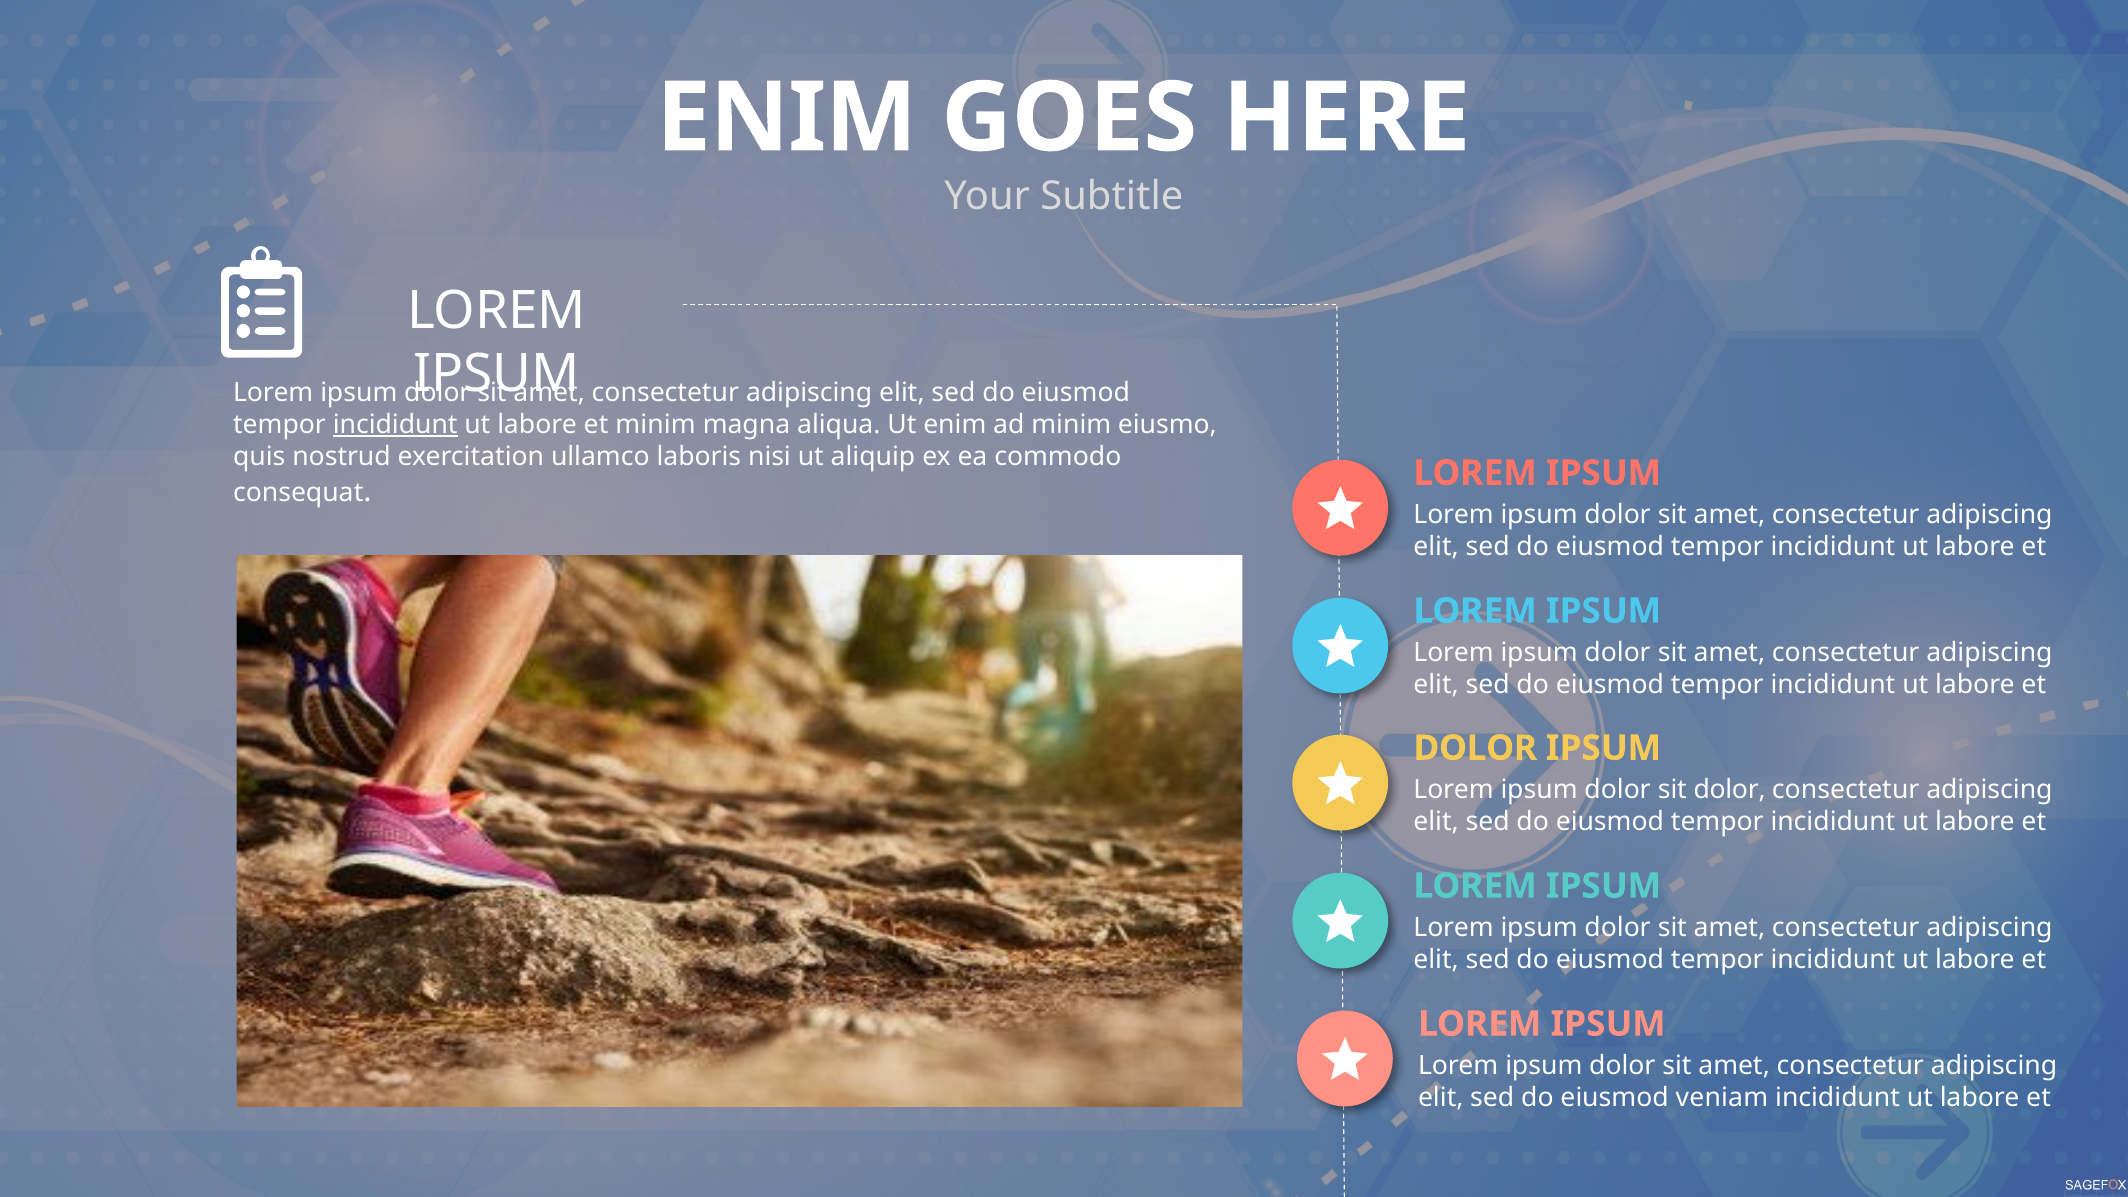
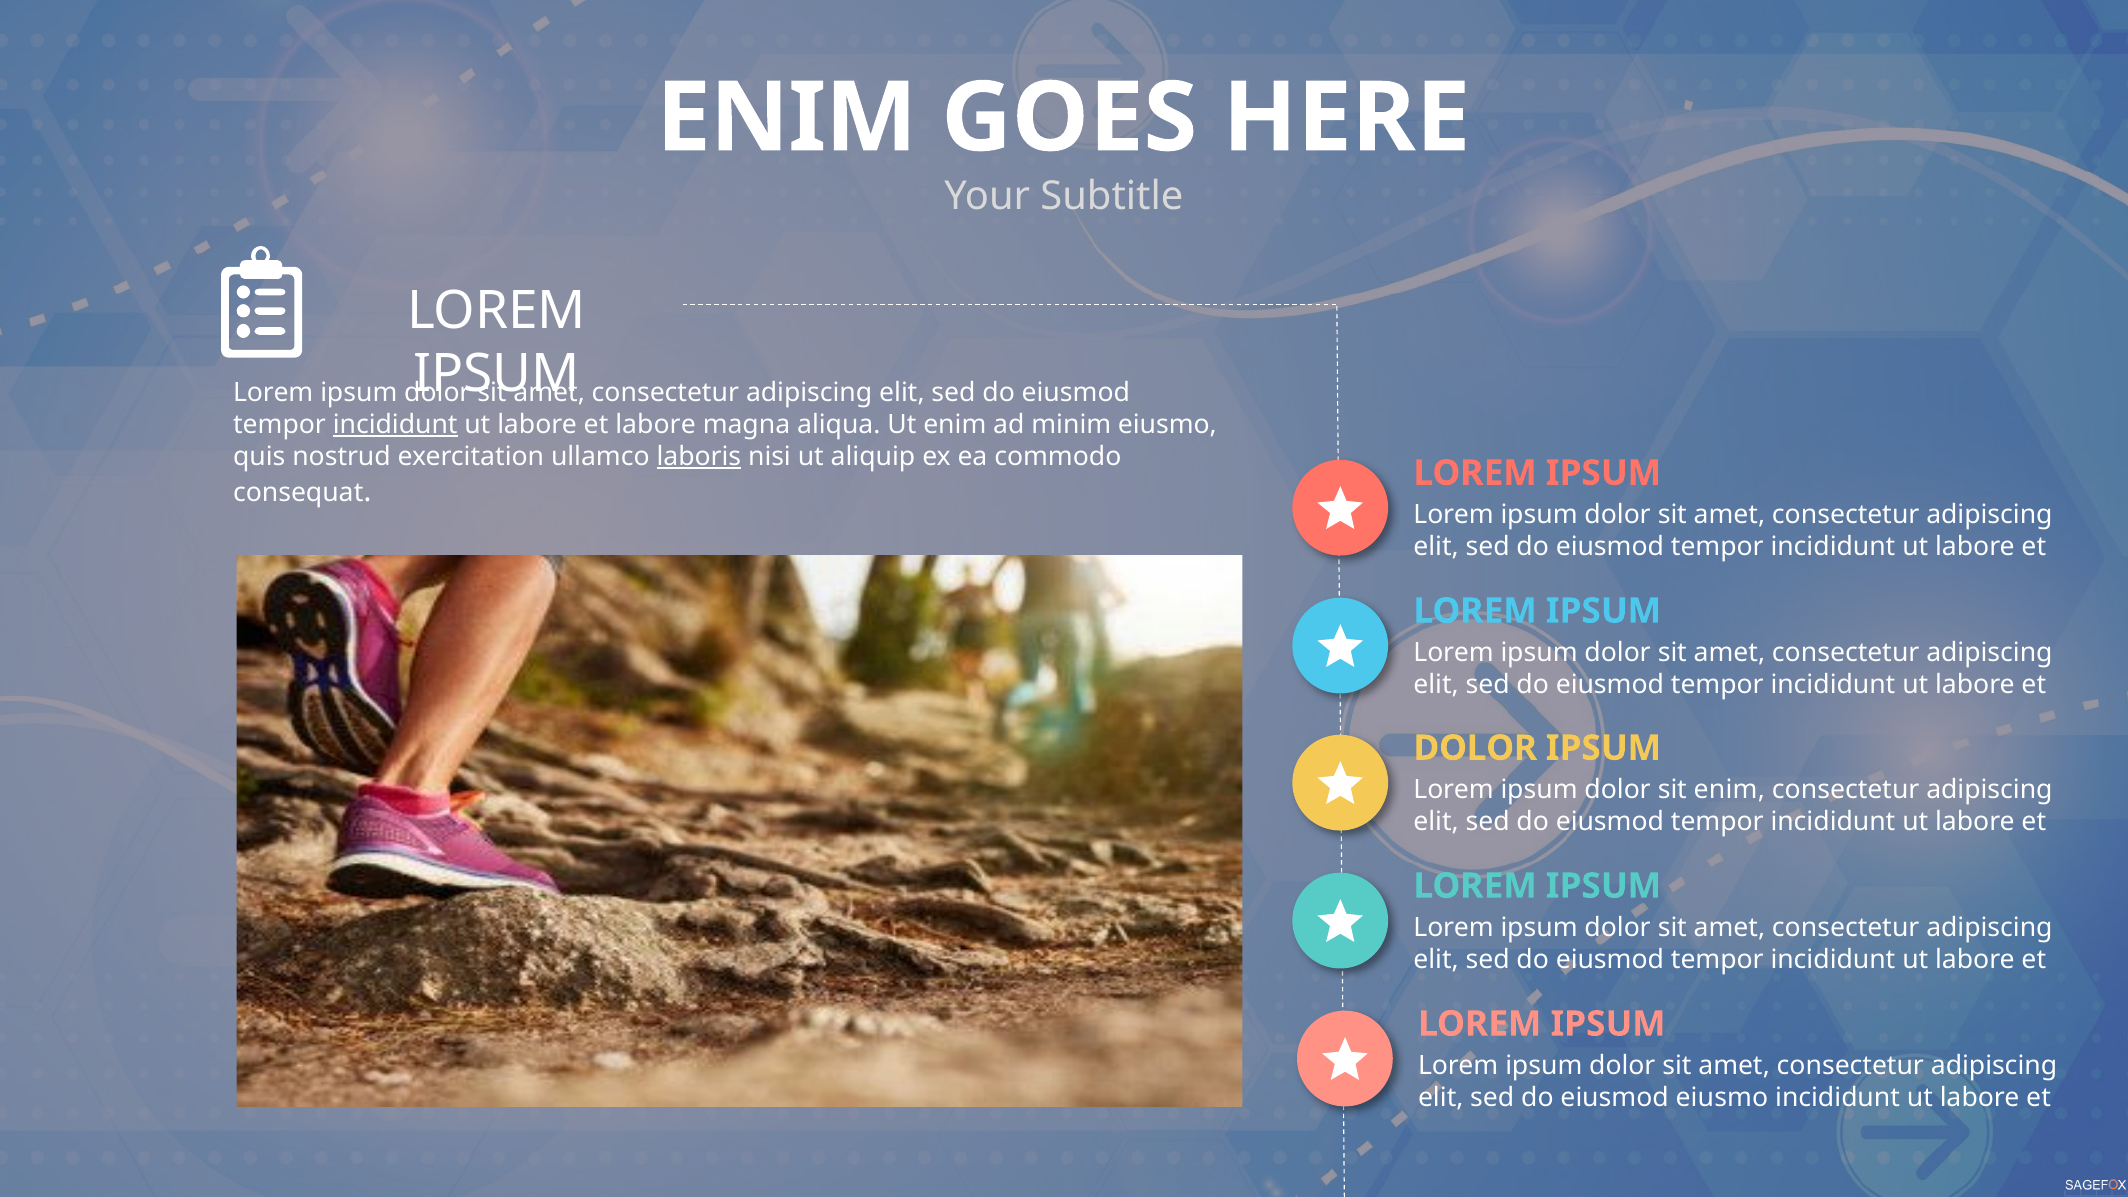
et minim: minim -> labore (656, 425)
laboris underline: none -> present (699, 457)
sit dolor: dolor -> enim (1729, 790)
eiusmod veniam: veniam -> eiusmo (1722, 1098)
